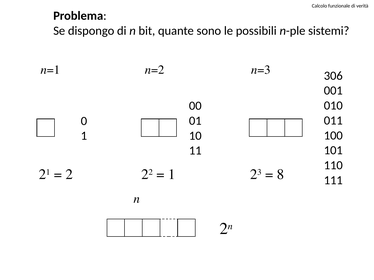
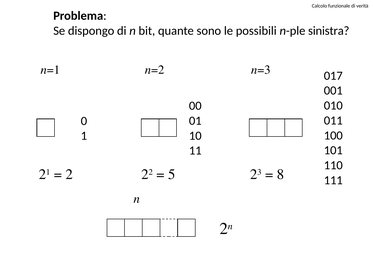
sistemi: sistemi -> sinistra (329, 31)
306: 306 -> 017 (333, 76)
1: 1 -> 5 (172, 175)
